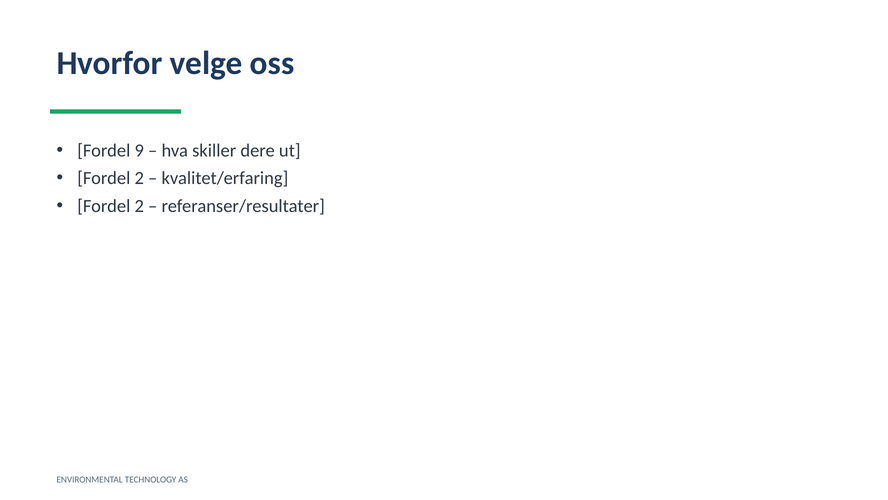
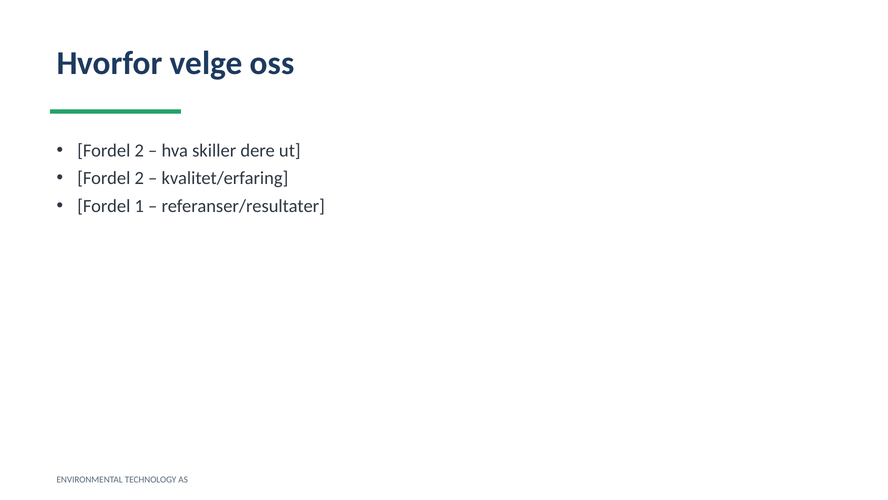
9: 9 -> 2 (139, 150)
2: 2 -> 1 (139, 206)
